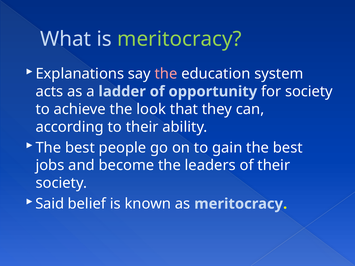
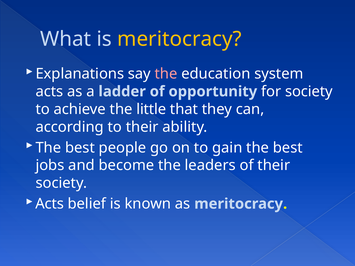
meritocracy colour: light green -> yellow (179, 39)
look: look -> little (151, 109)
Said: Said -> Acts (50, 204)
